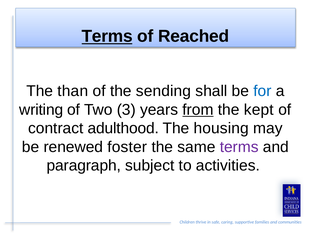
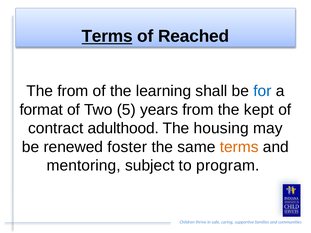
The than: than -> from (73, 91)
sending: sending -> learning (164, 91)
writing: writing -> format (41, 110)
3: 3 -> 5 (126, 110)
from underline: present -> none (198, 110)
terms colour: purple -> orange (239, 147)
paragraph: paragraph -> mentoring (84, 166)
activities: activities -> program (228, 166)
